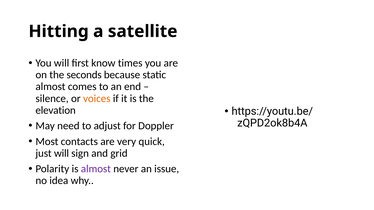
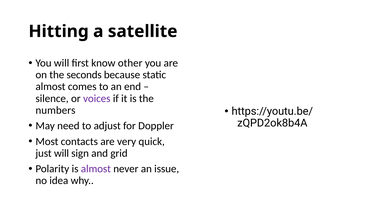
times: times -> other (130, 63)
voices colour: orange -> purple (97, 99)
elevation: elevation -> numbers (55, 110)
